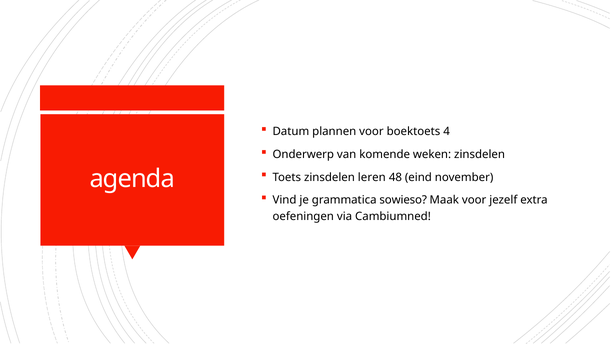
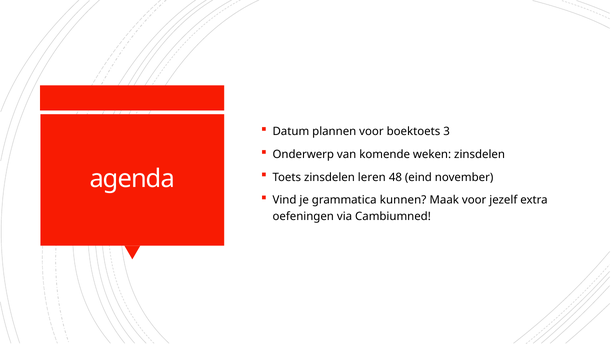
4: 4 -> 3 (447, 131)
sowieso: sowieso -> kunnen (403, 200)
